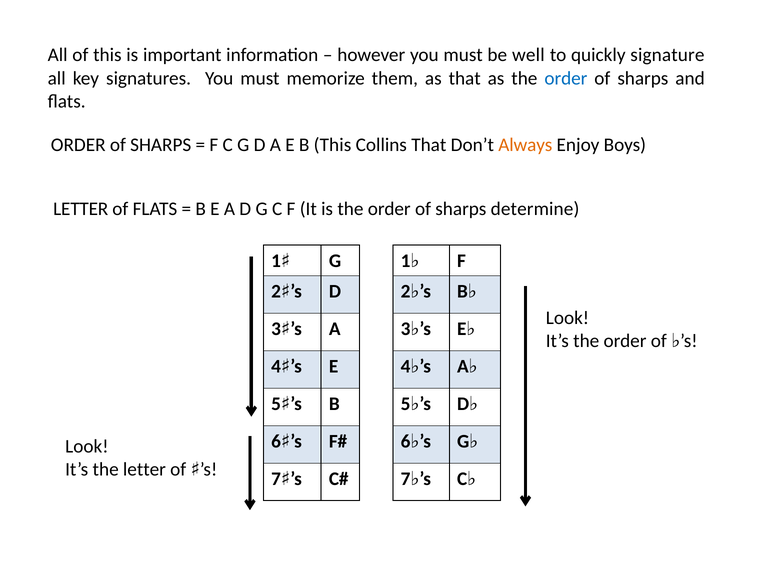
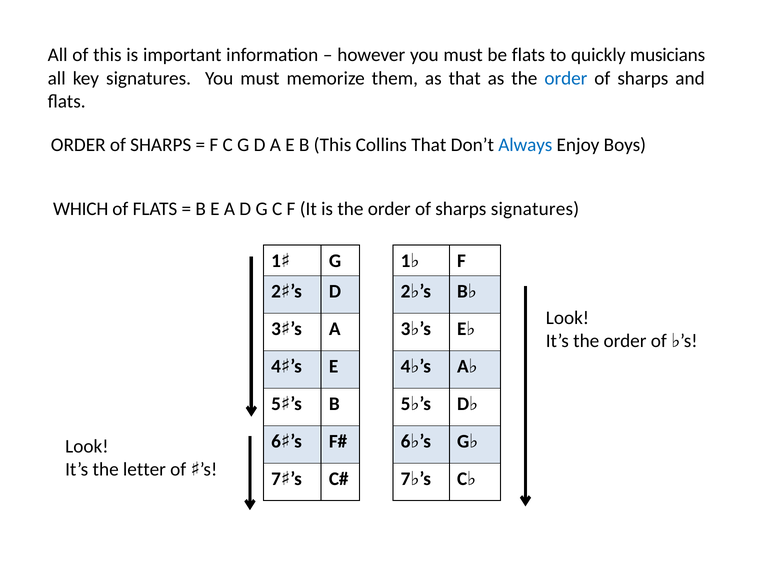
be well: well -> flats (528, 55)
signature: signature -> musicians (668, 55)
Always colour: orange -> blue (525, 145)
LETTER: LETTER -> WHICH (81, 209)
sharps determine: determine -> signatures (535, 209)
